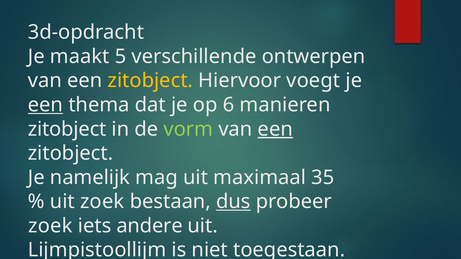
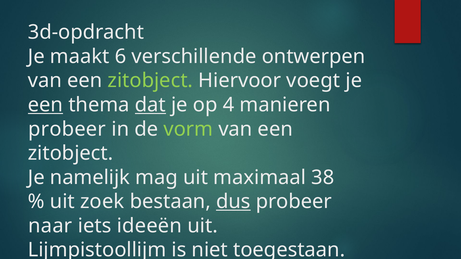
5: 5 -> 6 (121, 57)
zitobject colour: yellow -> light green (150, 81)
dat underline: none -> present (150, 105)
6: 6 -> 4 (229, 105)
zitobject: zitobject -> probeer (67, 129)
een underline: present -> none (275, 129)
35: 35 -> 38 (323, 178)
zoek: zoek -> naar (50, 226)
andere: andere -> ideeën (149, 226)
